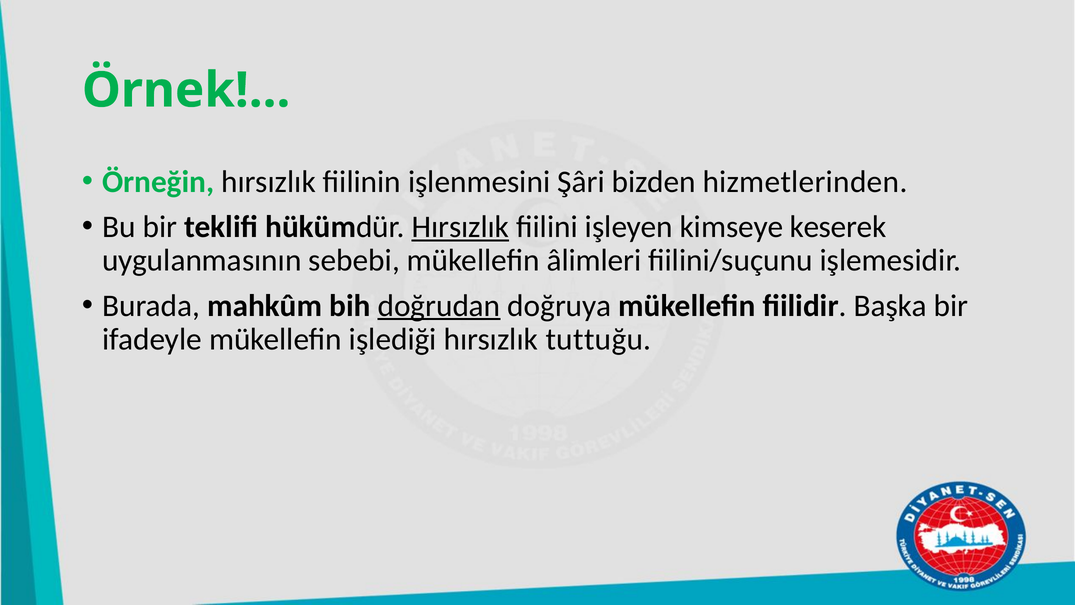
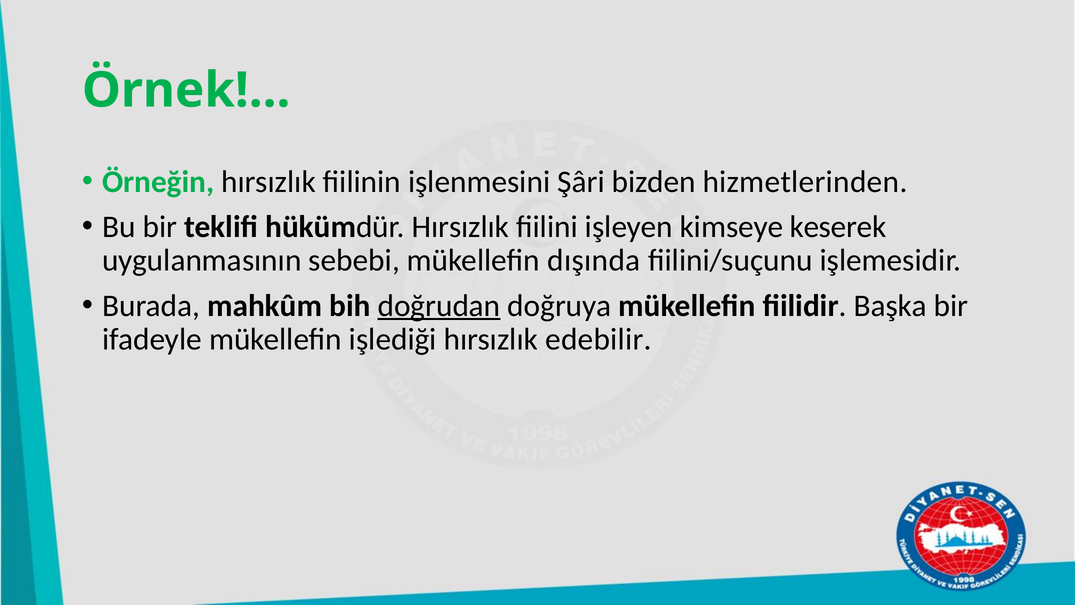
Hırsızlık underline: present -> none (460, 227)
âlimleri: âlimleri -> dışında (594, 261)
tuttuğu: tuttuğu -> edebilir (598, 339)
